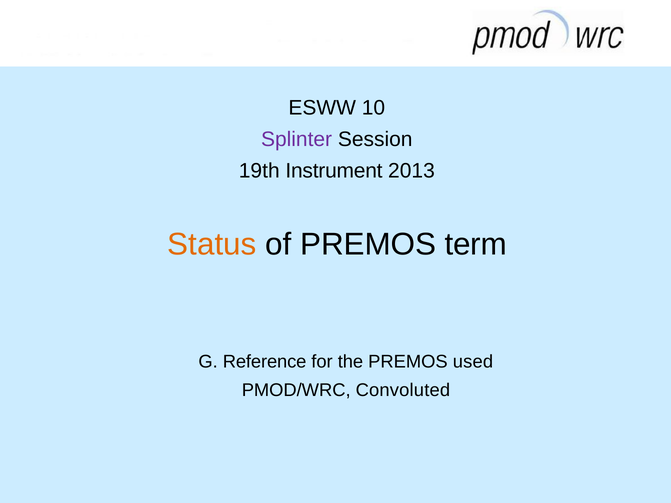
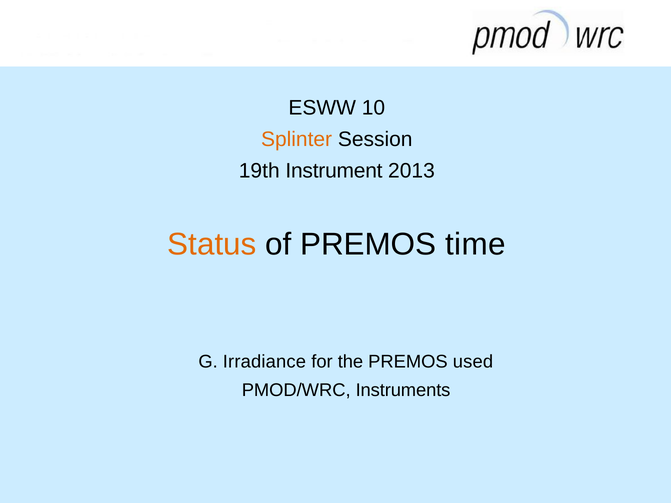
Splinter colour: purple -> orange (297, 139)
term: term -> time (475, 244)
Reference: Reference -> Irradiance (264, 362)
Convoluted: Convoluted -> Instruments (403, 390)
